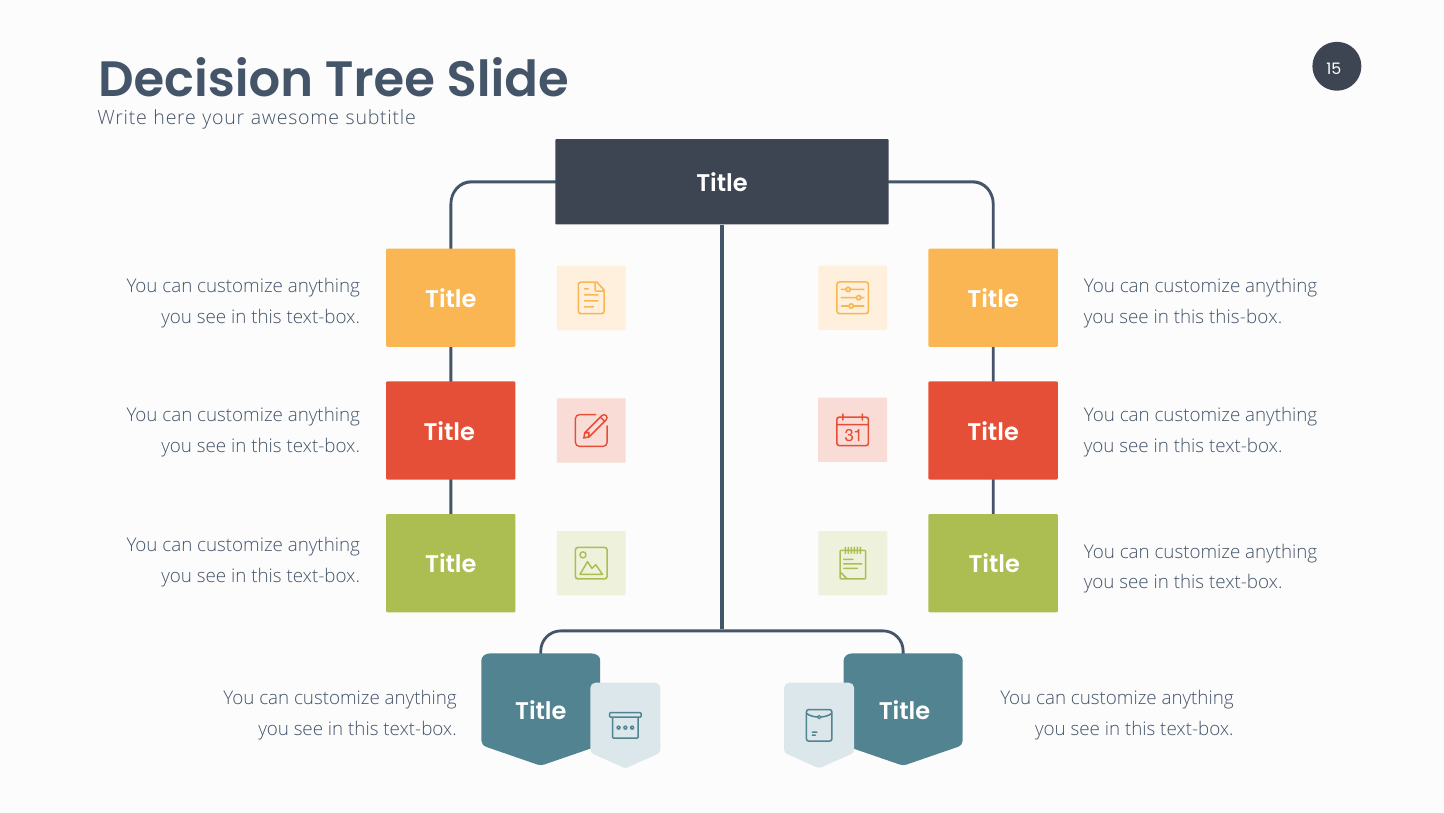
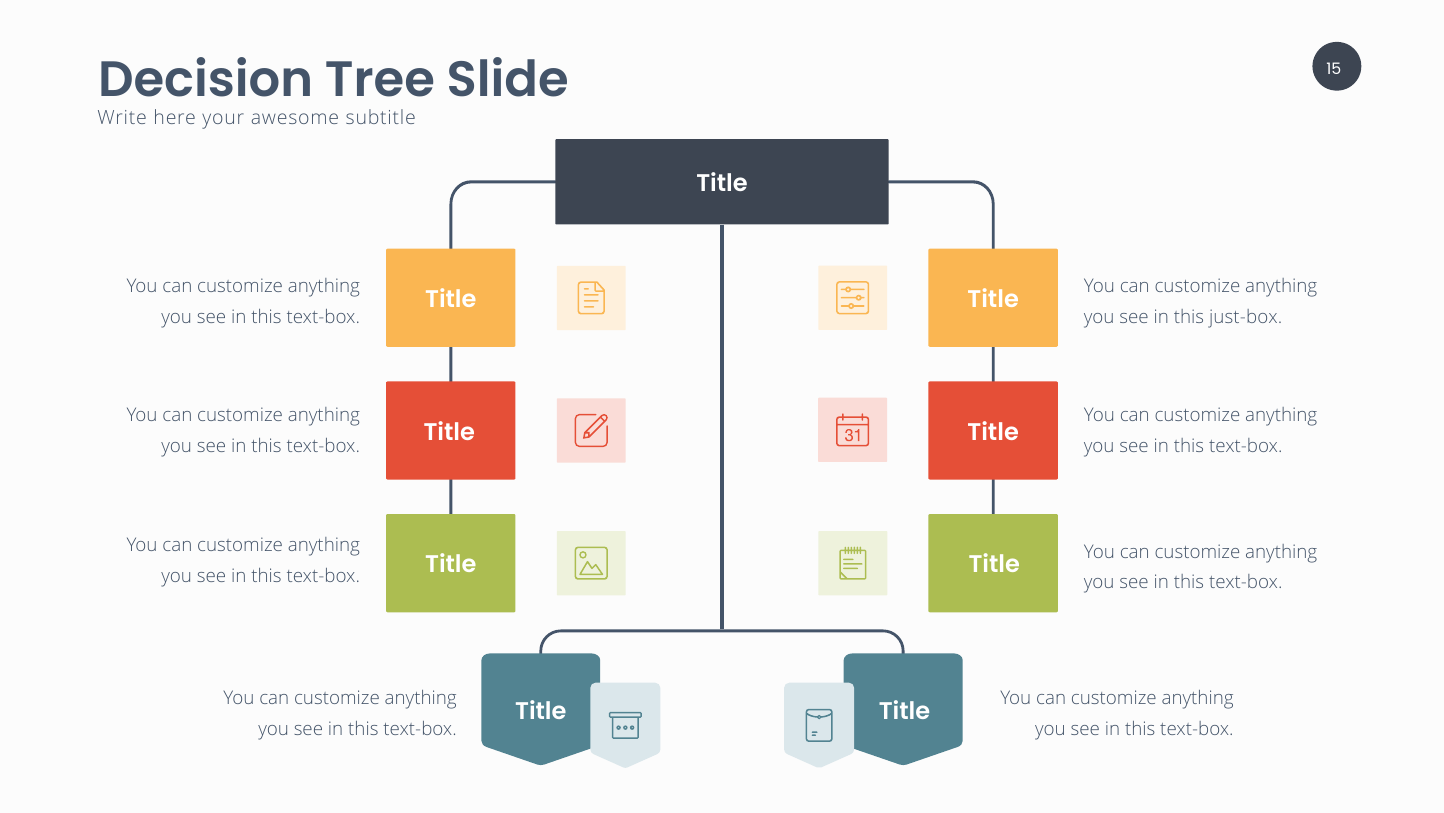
this-box: this-box -> just-box (1246, 317)
